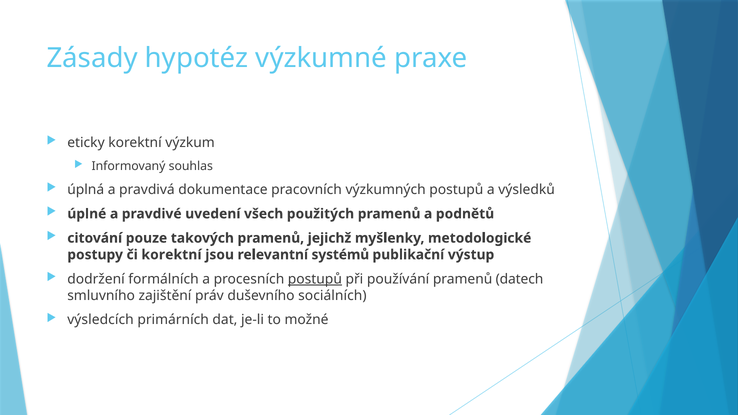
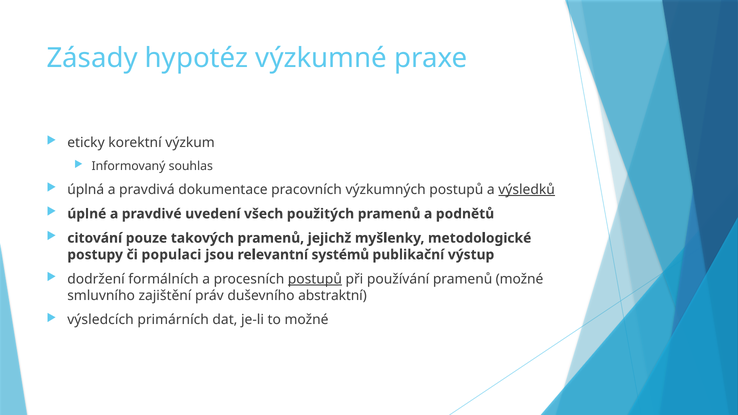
výsledků underline: none -> present (527, 190)
či korektní: korektní -> populaci (171, 255)
pramenů datech: datech -> možné (520, 279)
sociálních: sociálních -> abstraktní (332, 296)
